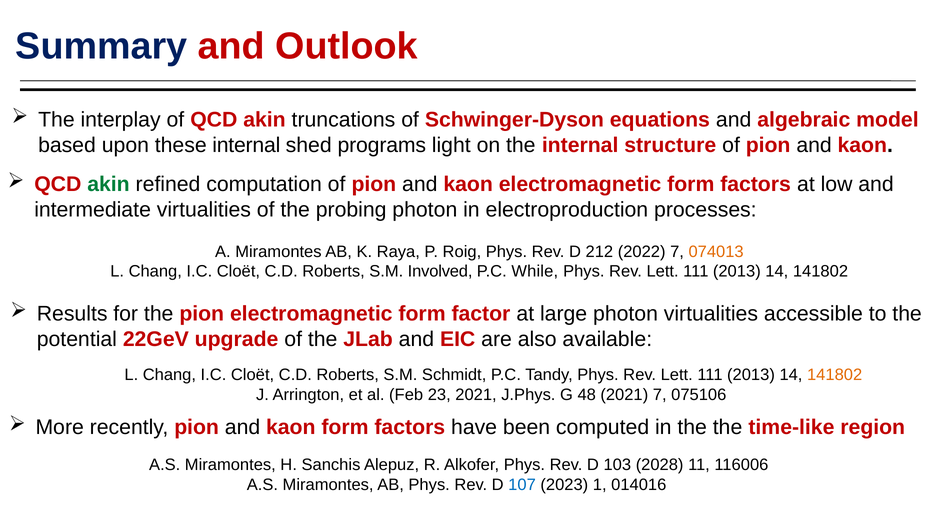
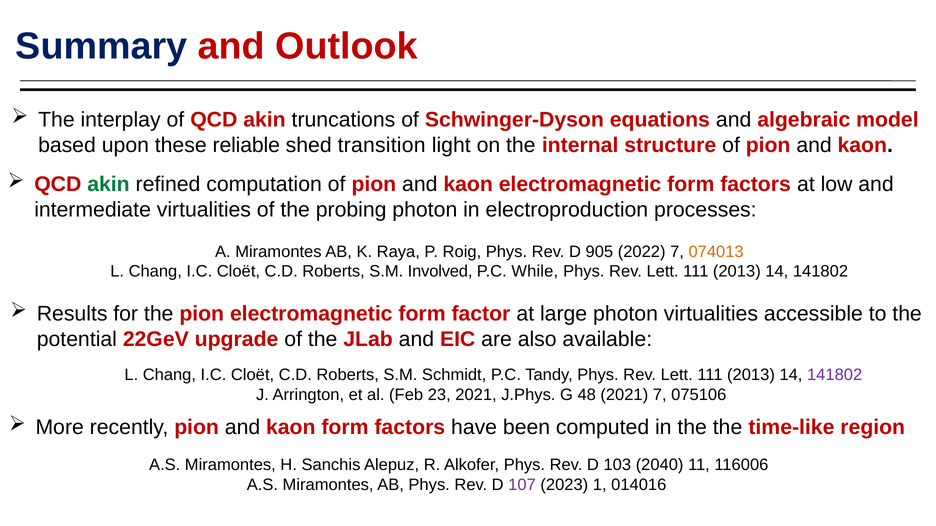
these internal: internal -> reliable (246, 146)
programs: programs -> transition (382, 146)
212: 212 -> 905 (599, 252)
141802 colour: orange -> purple (835, 375)
2028: 2028 -> 2040 (660, 465)
107 colour: blue -> purple (522, 485)
